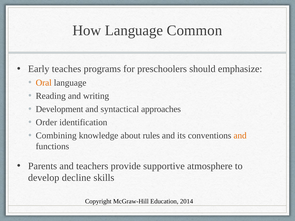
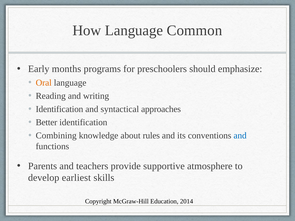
teaches: teaches -> months (66, 69)
Development: Development -> Identification (59, 109)
Order: Order -> Better (46, 123)
and colour: orange -> blue (240, 136)
decline: decline -> earliest (76, 178)
